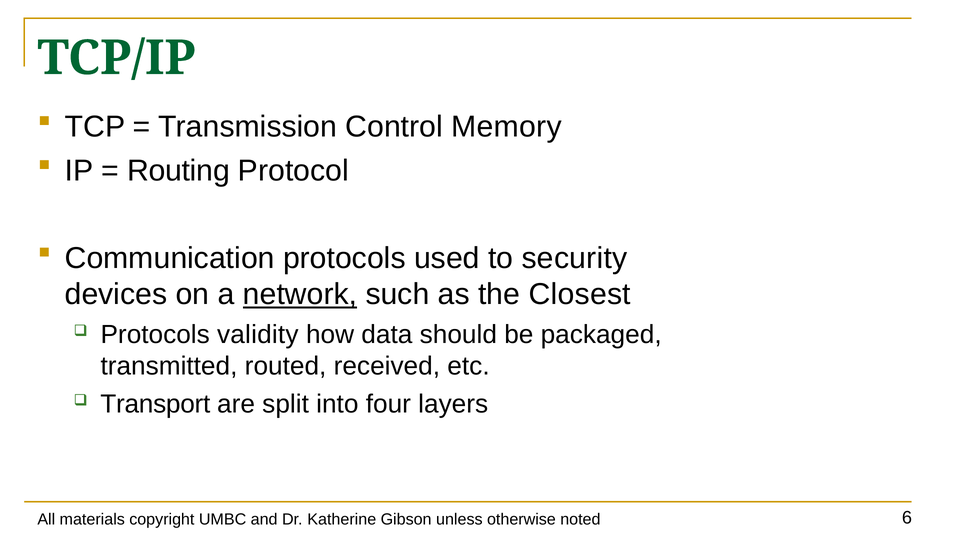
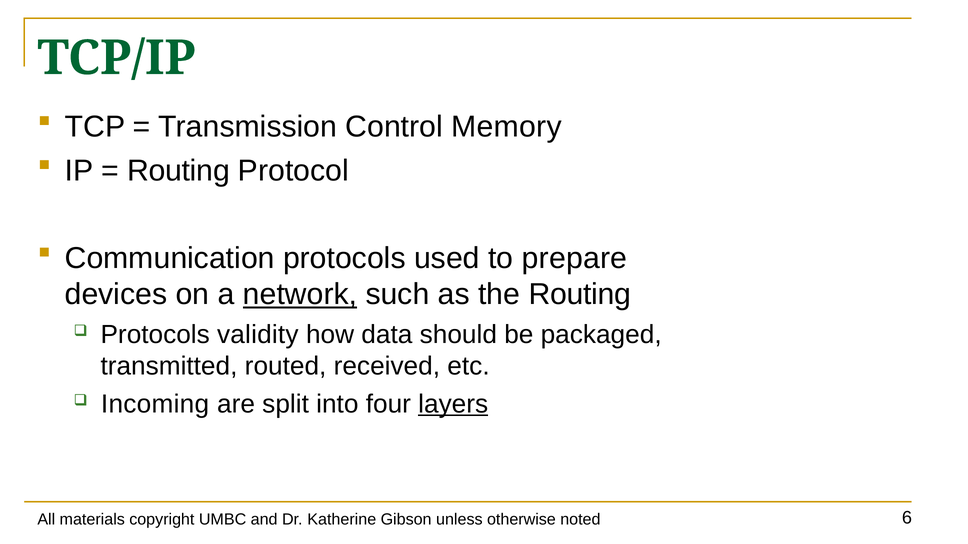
security: security -> prepare (574, 258)
the Closest: Closest -> Routing (580, 295)
Transport: Transport -> Incoming (155, 404)
layers underline: none -> present (453, 404)
